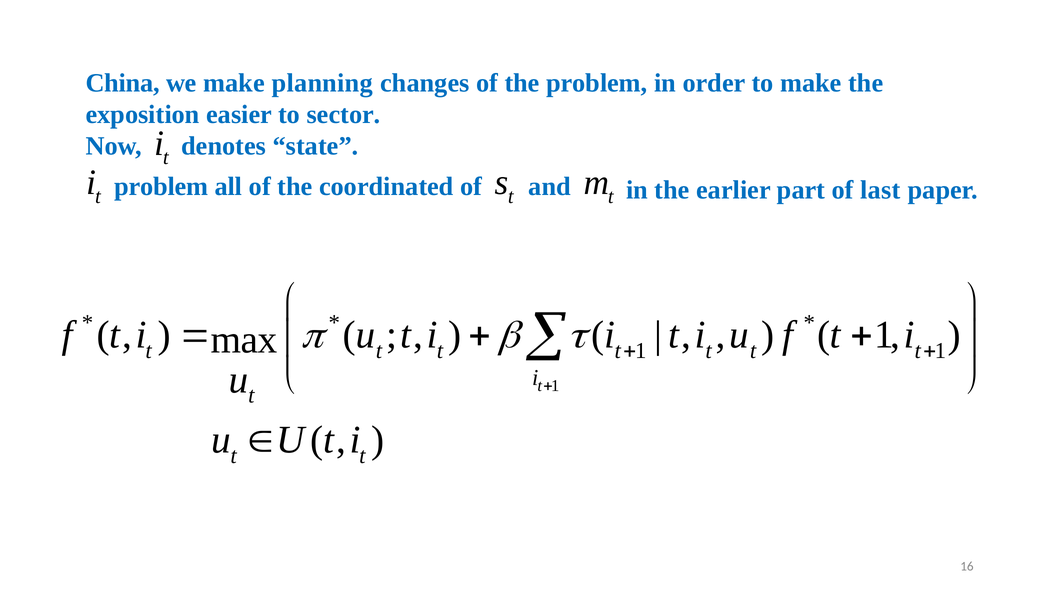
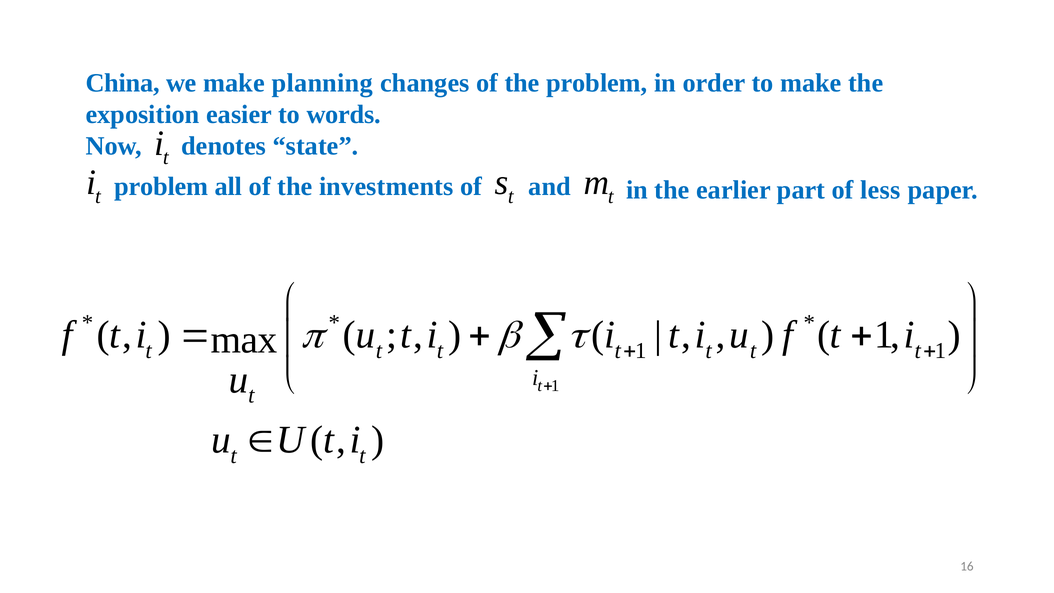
sector: sector -> words (344, 115)
coordinated: coordinated -> investments (386, 187)
last: last -> less (881, 190)
